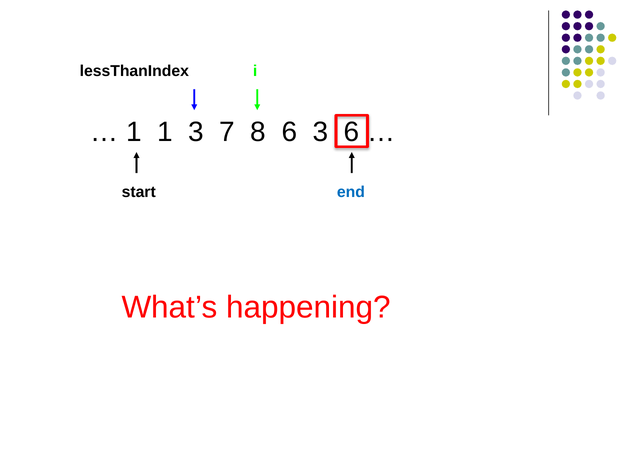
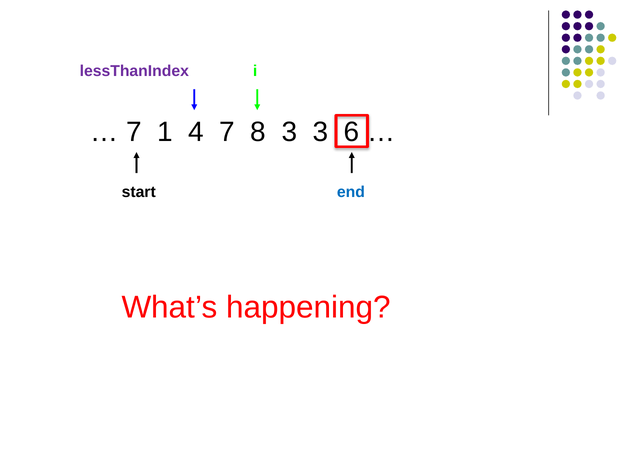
lessThanIndex colour: black -> purple (134, 71)
1: 1 -> 7 (134, 132)
1 3: 3 -> 4 (196, 132)
8 6: 6 -> 3 (289, 132)
